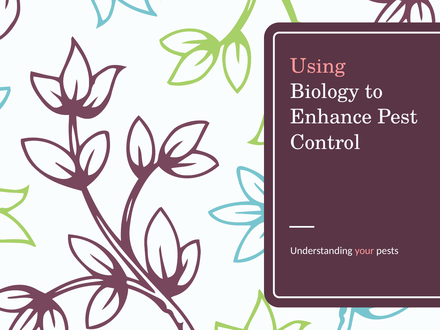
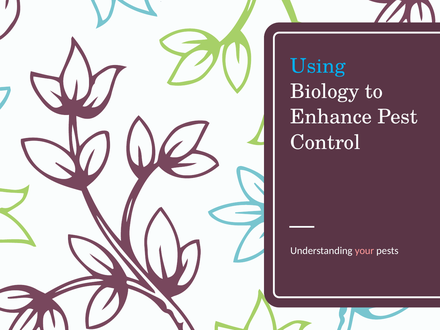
Using colour: pink -> light blue (318, 66)
